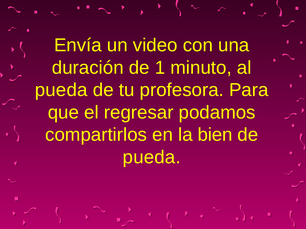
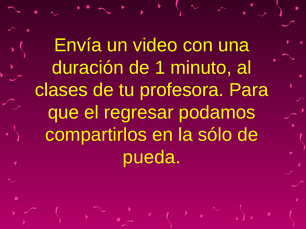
pueda: pueda -> clases (61, 90)
bien: bien -> sólo (215, 135)
